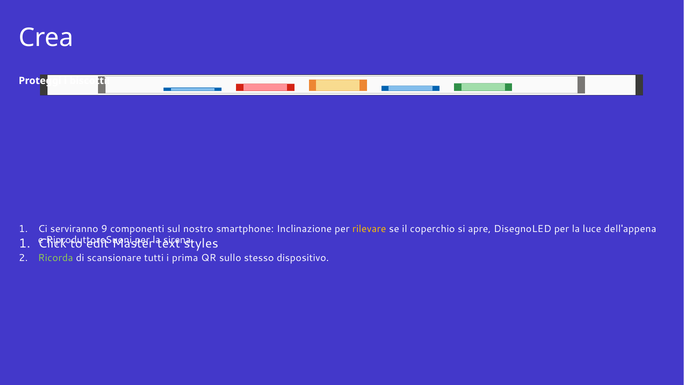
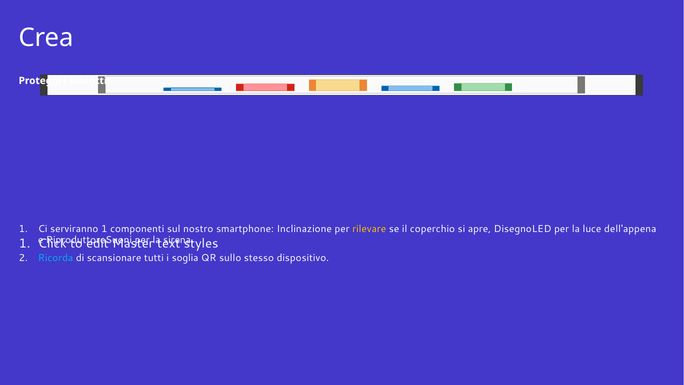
serviranno 9: 9 -> 1 (104, 229)
Ricorda colour: light green -> light blue (56, 258)
prima: prima -> soglia (185, 258)
